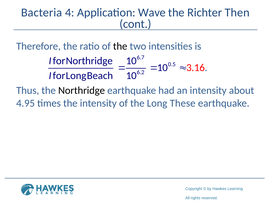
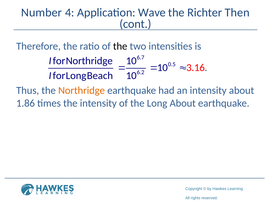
Bacteria: Bacteria -> Number (42, 13)
Northridge colour: black -> orange (82, 91)
4.95: 4.95 -> 1.86 (26, 103)
Long These: These -> About (183, 103)
